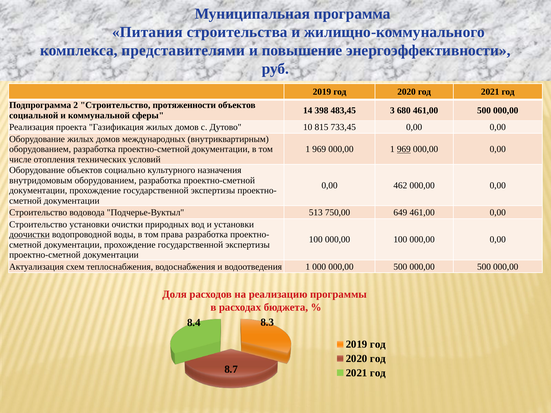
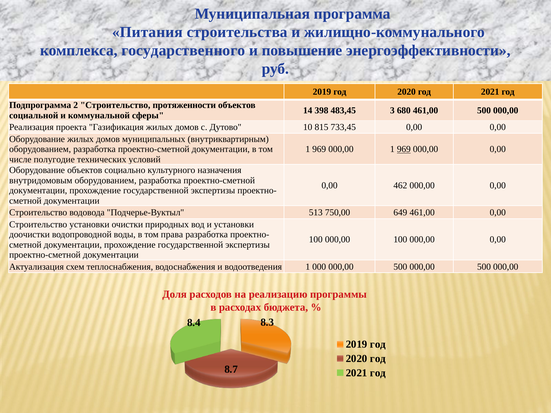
представителями: представителями -> государственного (183, 51)
международных: международных -> муниципальных (154, 139)
отопления: отопления -> полугодие (54, 159)
доочистки underline: present -> none (29, 235)
